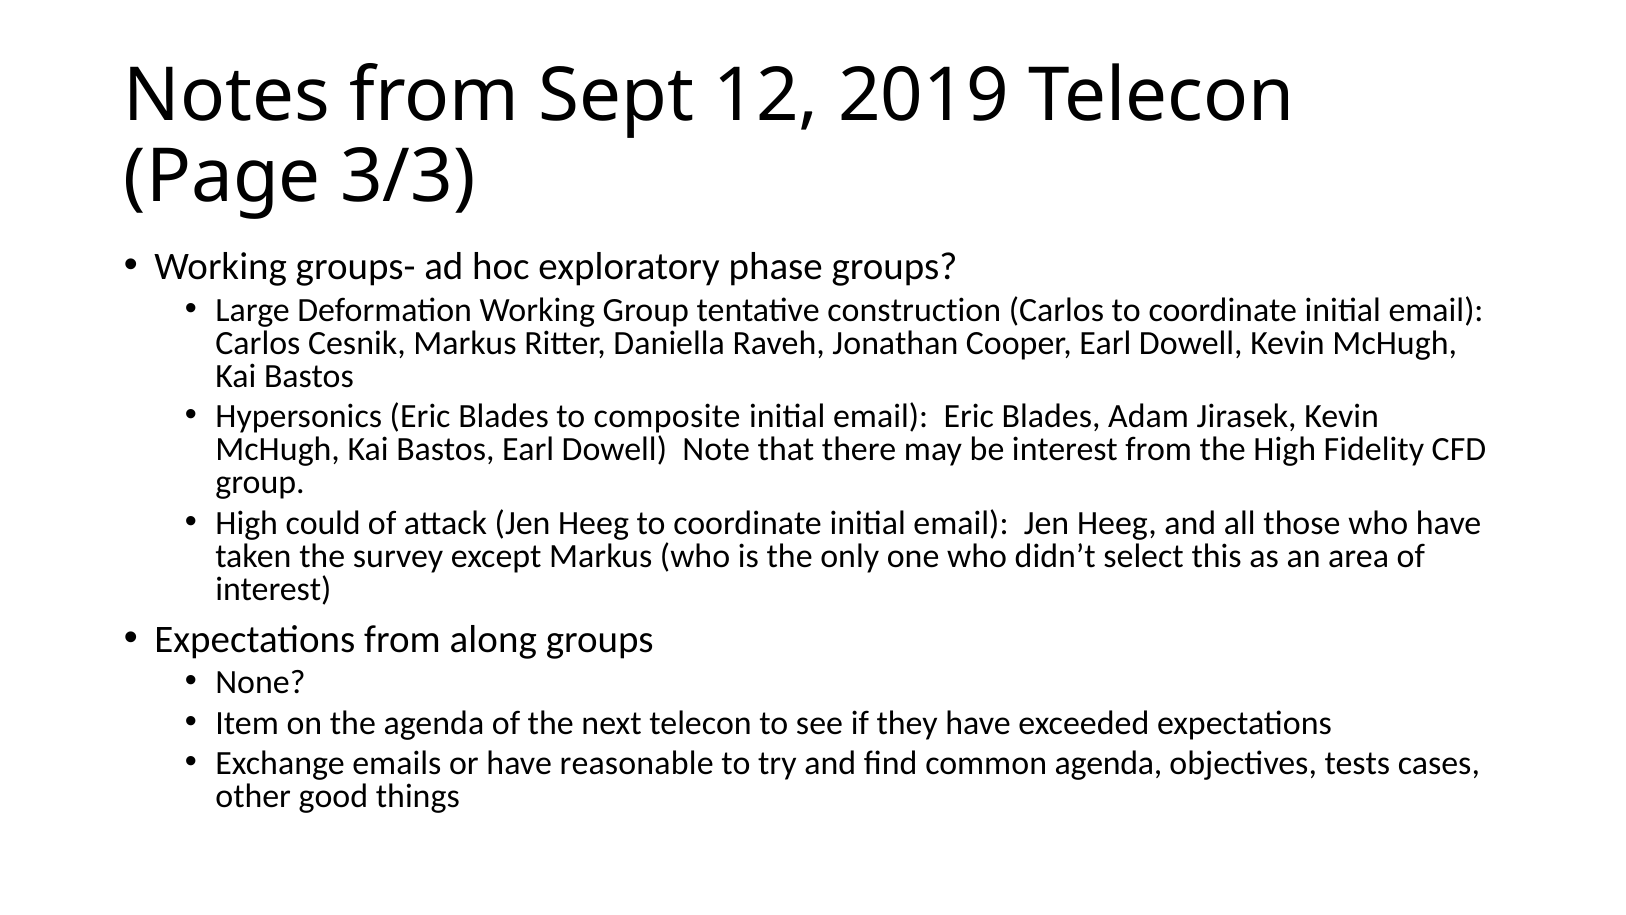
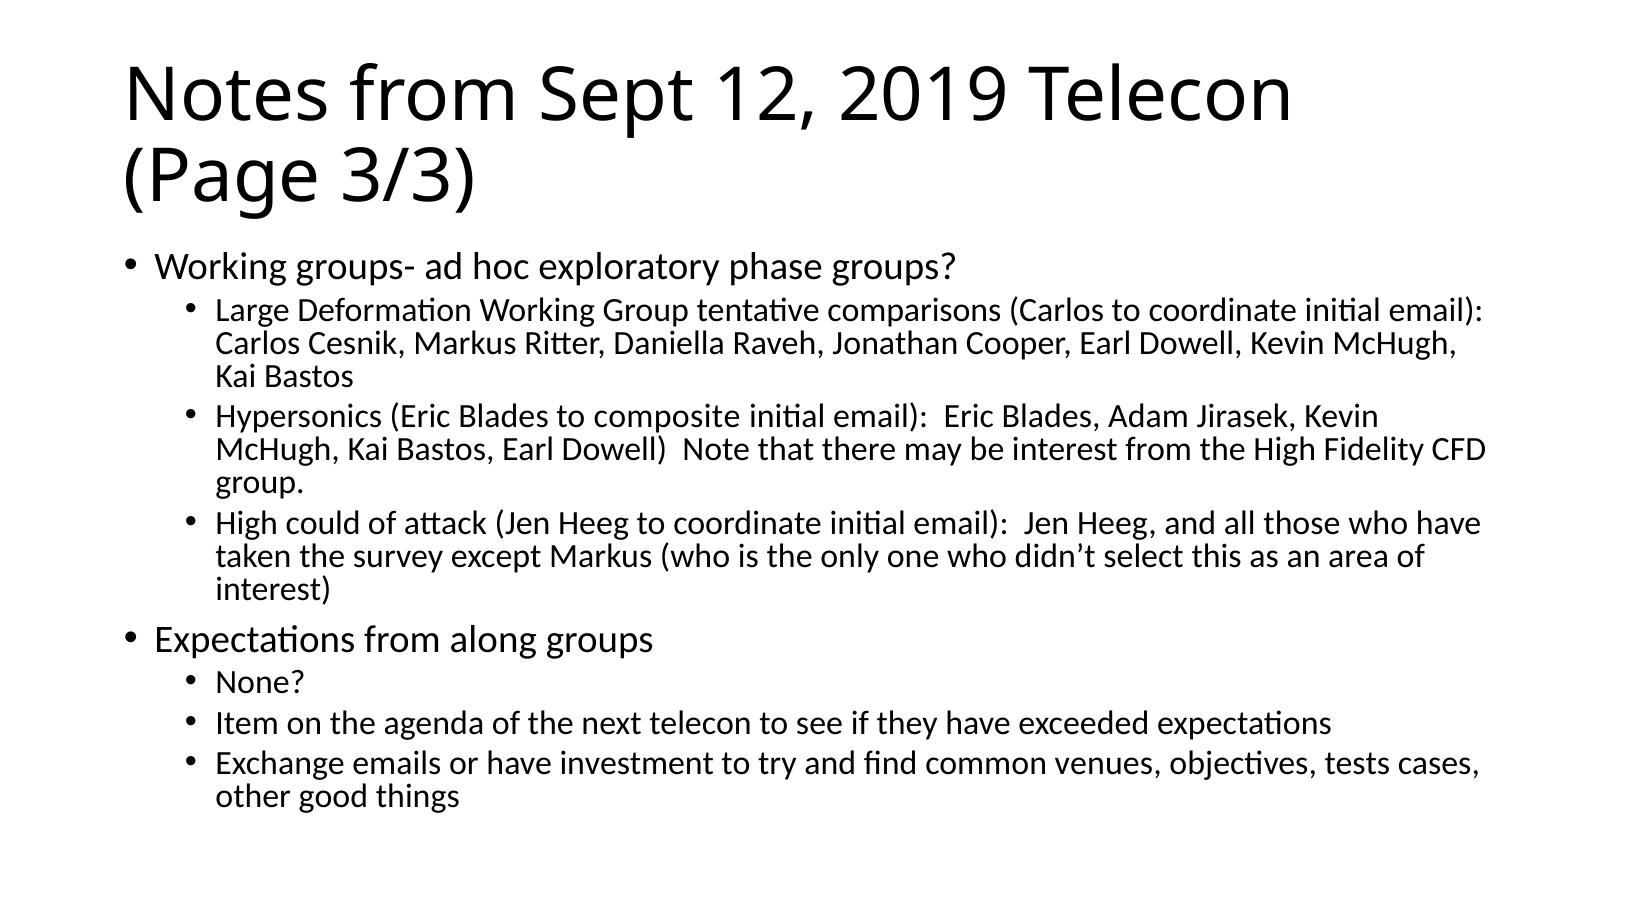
construction: construction -> comparisons (914, 310)
reasonable: reasonable -> investment (637, 763)
common agenda: agenda -> venues (1108, 763)
